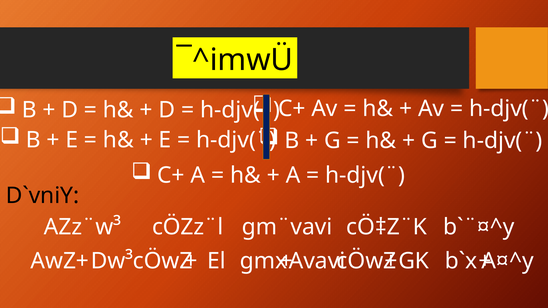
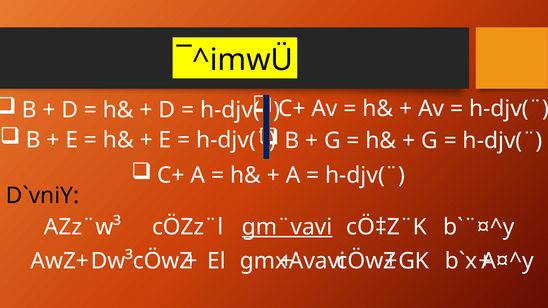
gm¨vavi underline: none -> present (287, 227)
